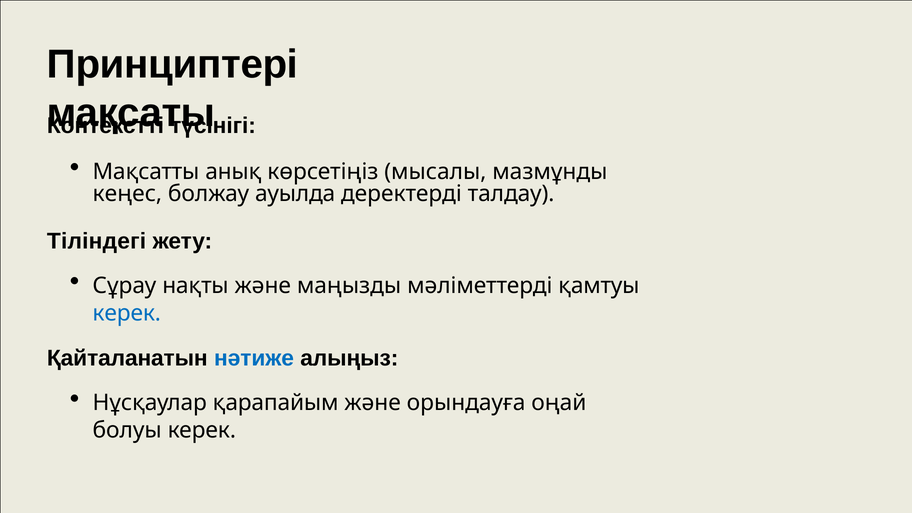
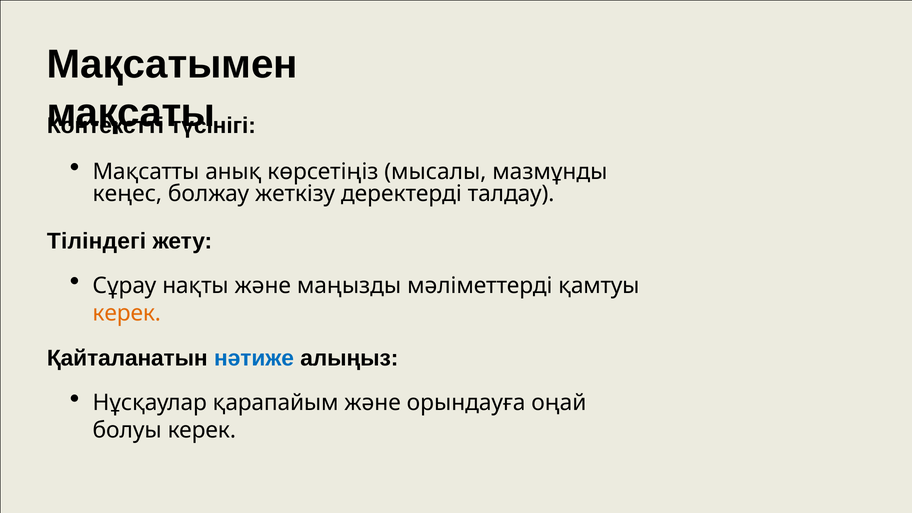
Принциптері: Принциптері -> Мақсатымен (172, 64)
ауылда: ауылда -> жеткізу (295, 194)
керек colour: blue -> orange (127, 313)
